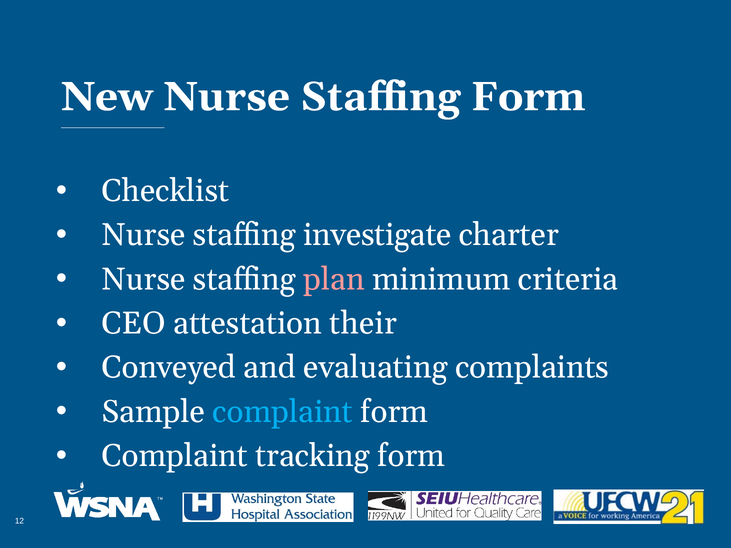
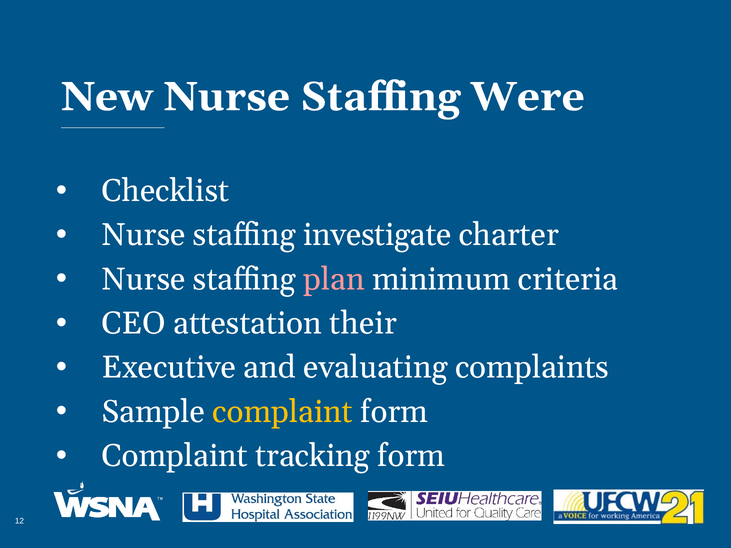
Staffing Form: Form -> Were (528, 97)
Conveyed: Conveyed -> Executive (169, 368)
complaint colour: light blue -> yellow (283, 412)
